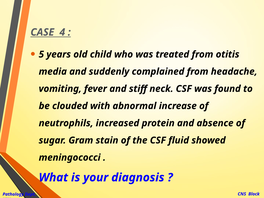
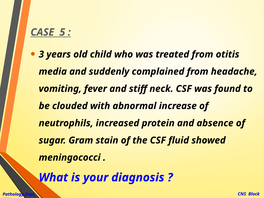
4: 4 -> 5 (62, 32)
5: 5 -> 3 (41, 54)
